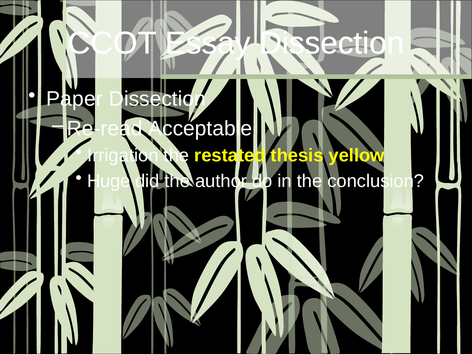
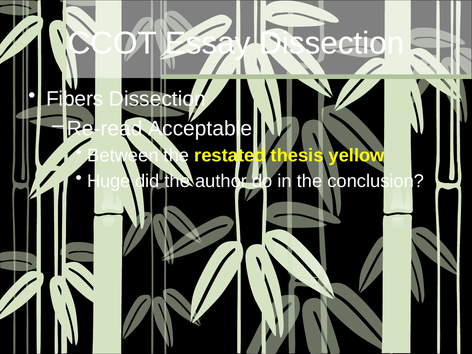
Paper: Paper -> Fibers (75, 99)
Irrigation: Irrigation -> Between (123, 155)
